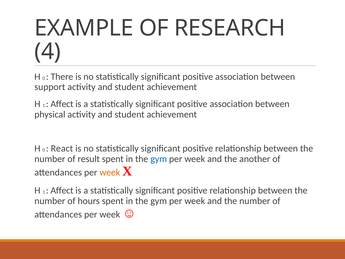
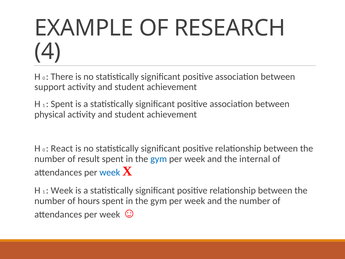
Affect: Affect -> Spent (62, 104)
another: another -> internal (255, 159)
week colour: orange -> blue (110, 172)
Affect: Affect -> Week (62, 190)
